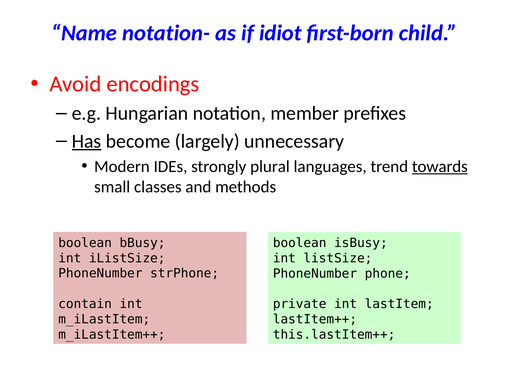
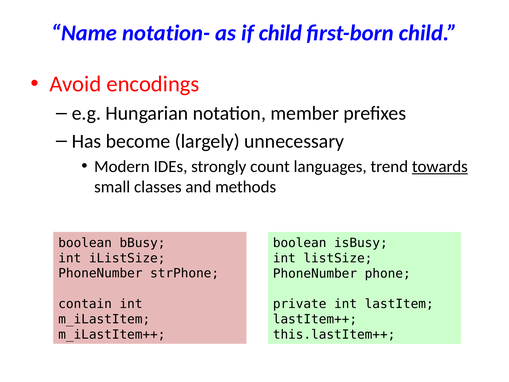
if idiot: idiot -> child (280, 33)
Has underline: present -> none (87, 141)
plural: plural -> count (270, 166)
